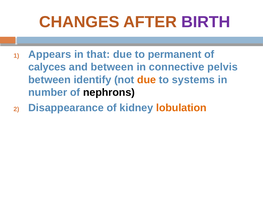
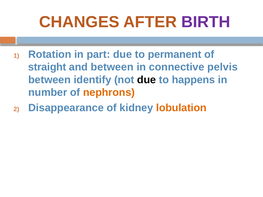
Appears: Appears -> Rotation (50, 54)
that: that -> part (98, 54)
calyces: calyces -> straight (47, 67)
due colour: orange -> black (147, 80)
systems: systems -> happens (193, 80)
nephrons colour: black -> orange (109, 93)
